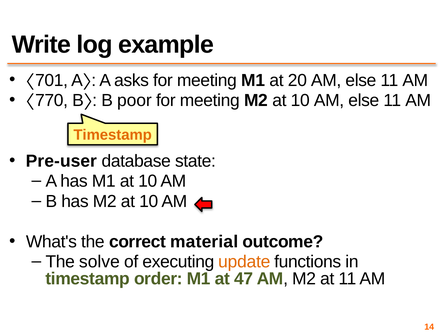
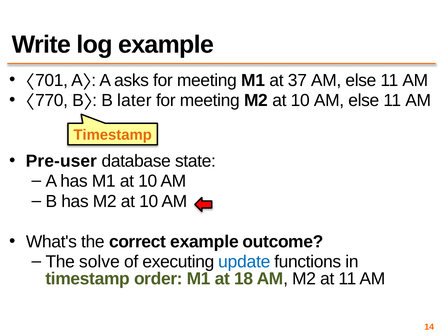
20: 20 -> 37 (297, 80)
poor: poor -> later (134, 100)
correct material: material -> example (204, 241)
update colour: orange -> blue (244, 261)
47: 47 -> 18 (244, 278)
